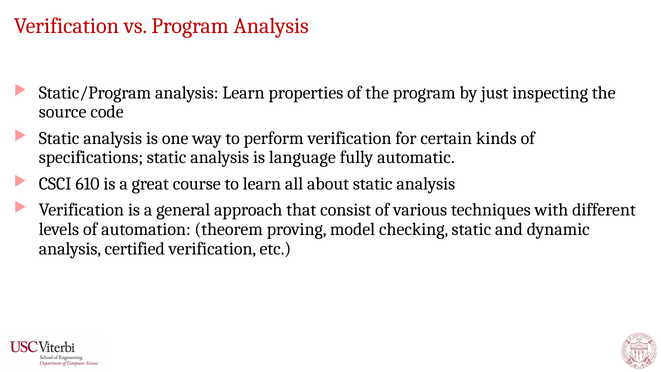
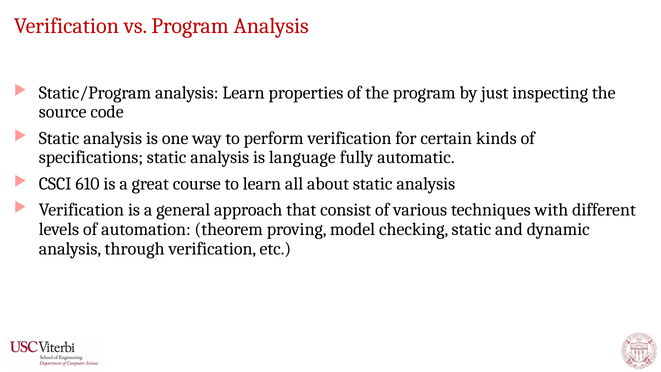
certified: certified -> through (135, 249)
